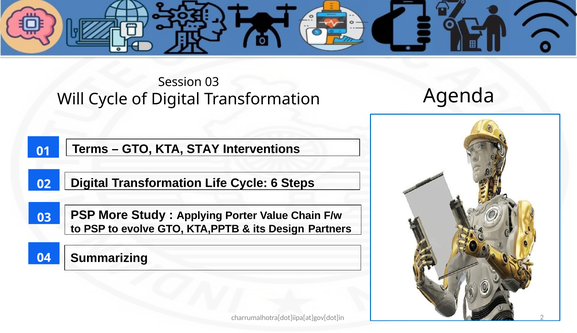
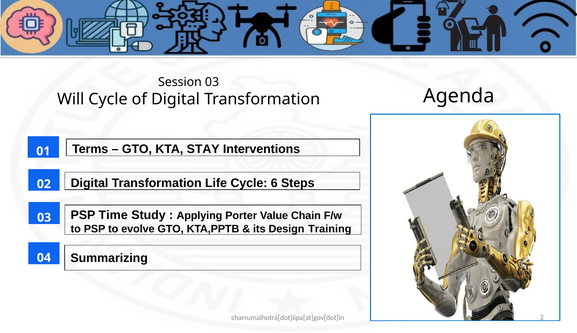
More: More -> Time (113, 215)
Partners: Partners -> Training (330, 229)
